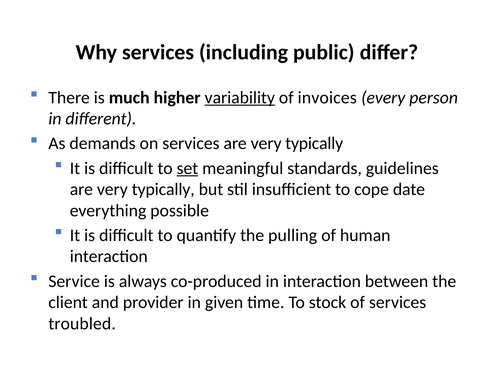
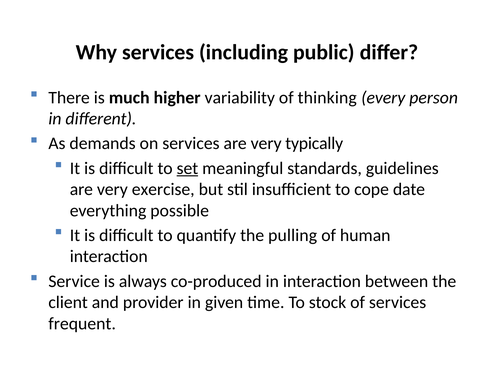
variability underline: present -> none (240, 98)
invoices: invoices -> thinking (327, 98)
typically: typically -> exercise (163, 190)
troubled: troubled -> frequent (82, 324)
